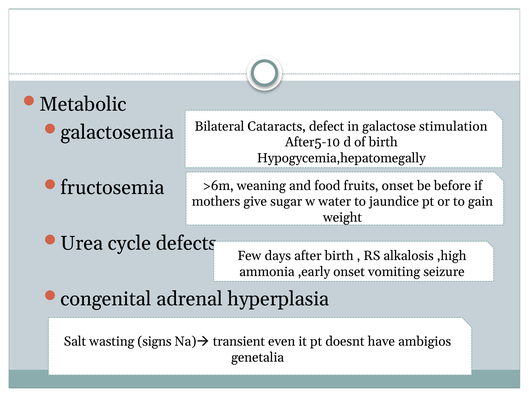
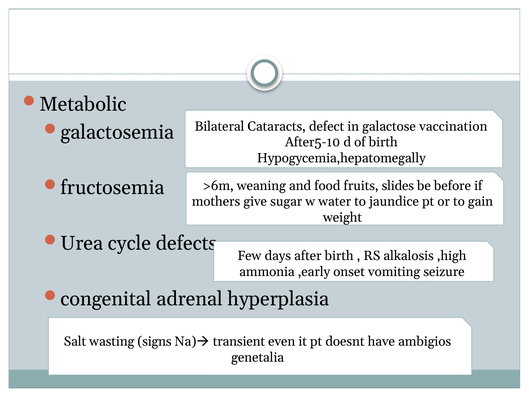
stimulation: stimulation -> vaccination (453, 126)
fruits onset: onset -> slides (398, 186)
